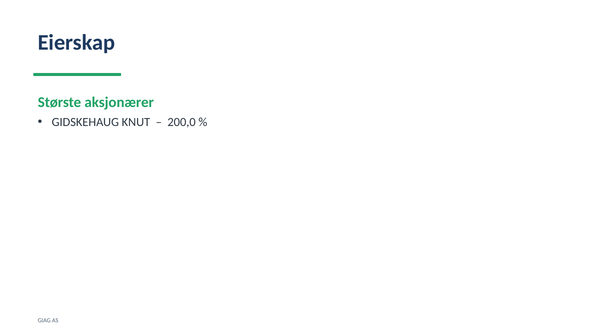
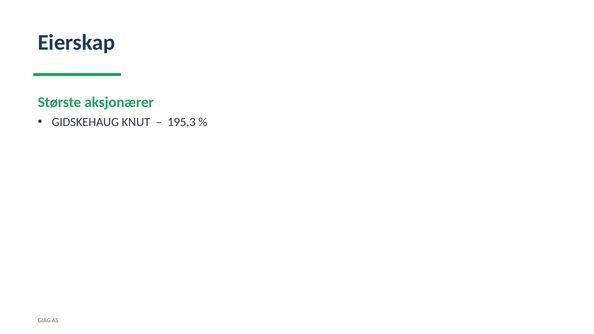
200,0: 200,0 -> 195,3 (182, 122)
